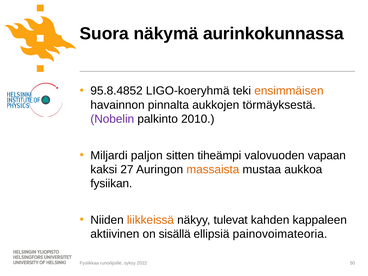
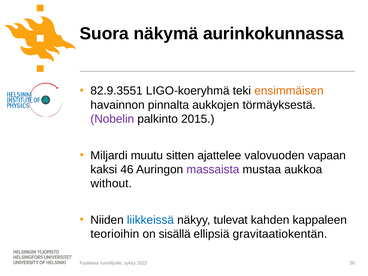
95.8.4852: 95.8.4852 -> 82.9.3551 (117, 91)
2010: 2010 -> 2015 (198, 119)
paljon: paljon -> muutu (147, 155)
tiheämpi: tiheämpi -> ajattelee (219, 155)
27: 27 -> 46 (127, 169)
massaista colour: orange -> purple (213, 169)
fysiikan: fysiikan -> without (111, 184)
liikkeissä colour: orange -> blue (150, 220)
aktiivinen: aktiivinen -> teorioihin (115, 234)
painovoimateoria: painovoimateoria -> gravitaatiokentän (280, 234)
